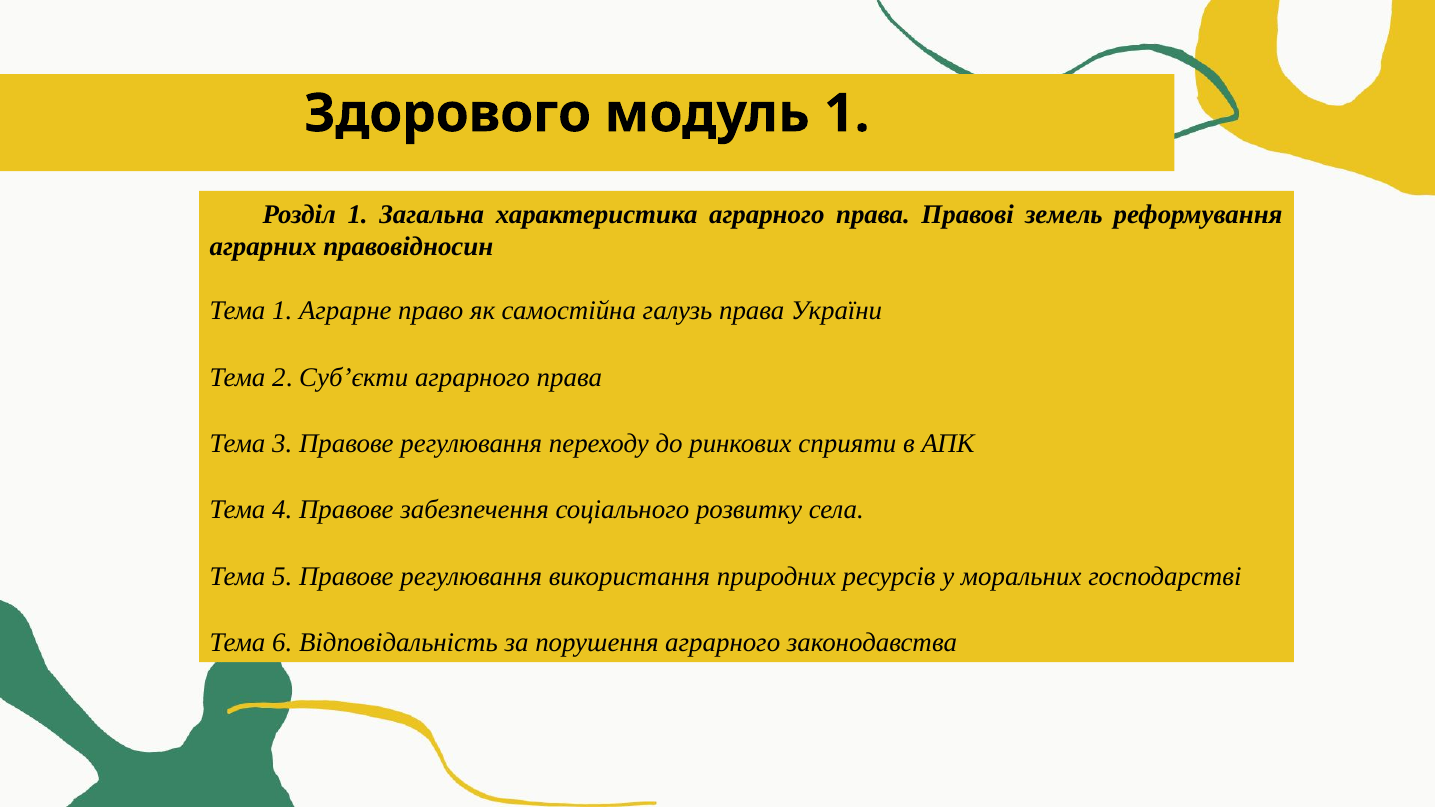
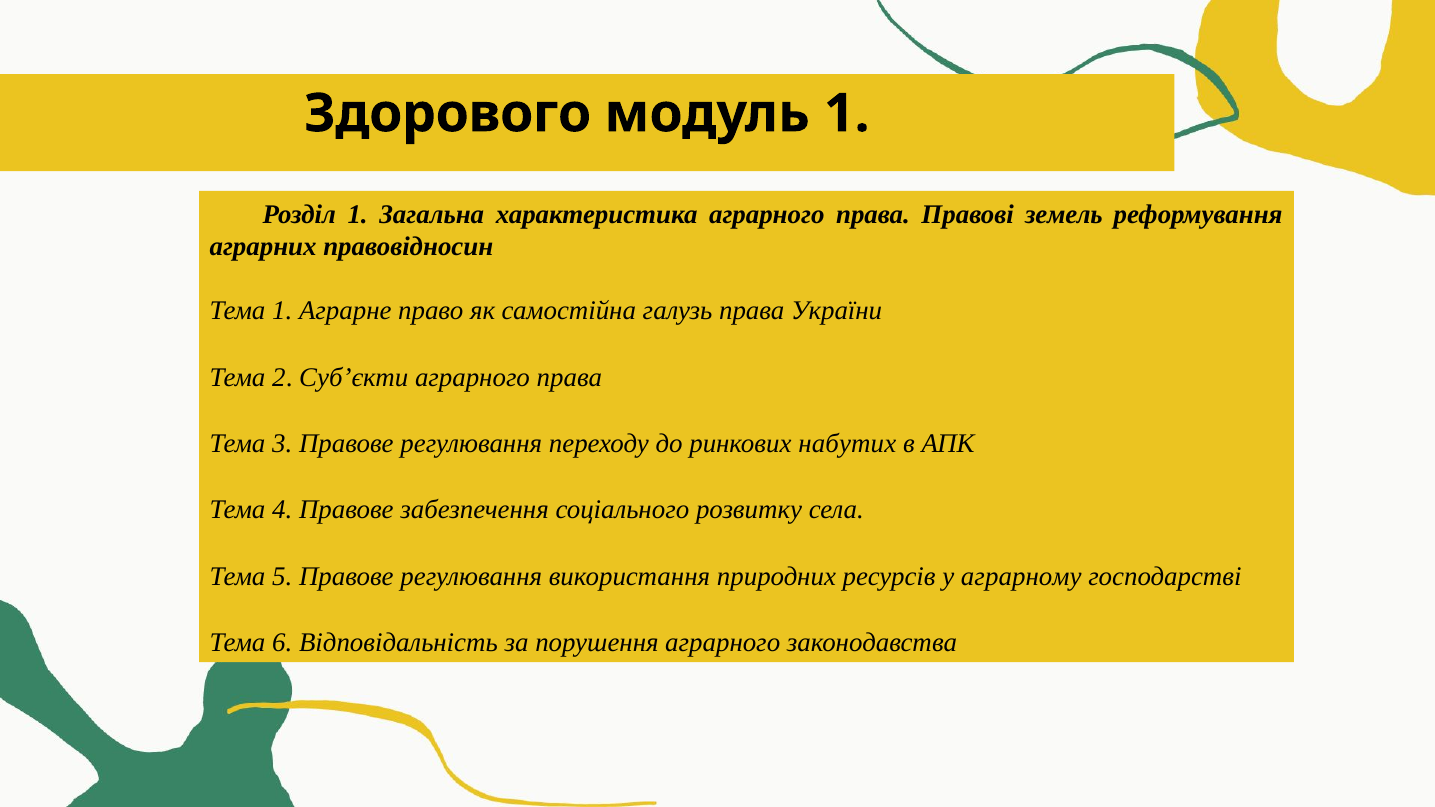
сприяти: сприяти -> набутих (847, 444)
моральних: моральних -> аграрному (1021, 577)
